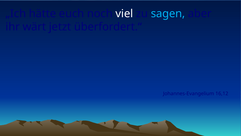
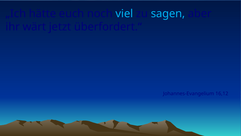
viel colour: white -> light blue (124, 14)
